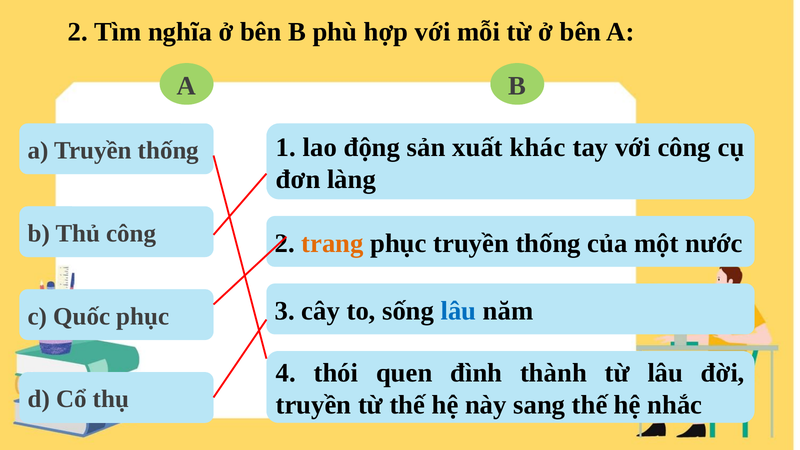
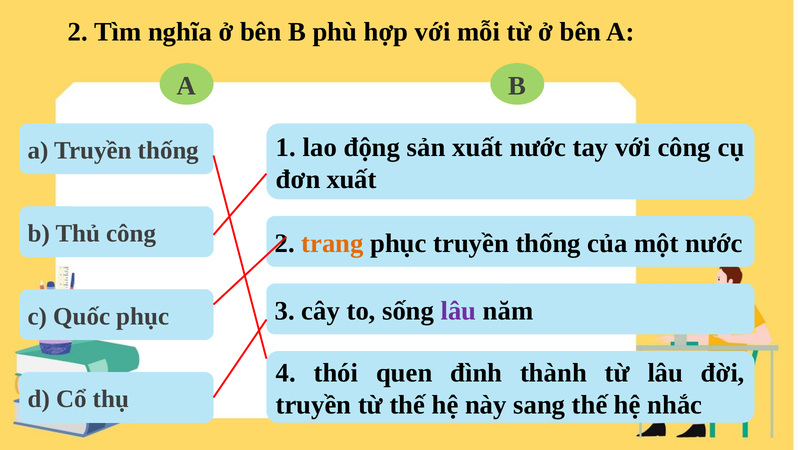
xuất khác: khác -> nước (538, 147)
đơn làng: làng -> xuất (352, 179)
lâu colour: blue -> purple (459, 311)
